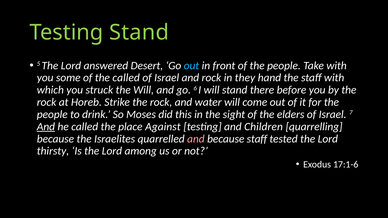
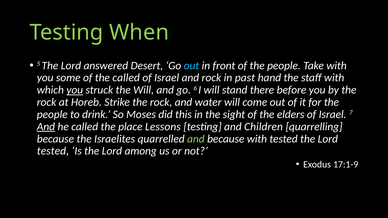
Testing Stand: Stand -> When (139, 33)
they: they -> past (245, 78)
you underline: none -> present (75, 90)
Against: Against -> Lessons (163, 127)
and colour: pink -> light green (196, 139)
because staff: staff -> with (257, 139)
thirsty: thirsty -> tested (53, 151)
17:1-6: 17:1-6 -> 17:1-9 (346, 165)
